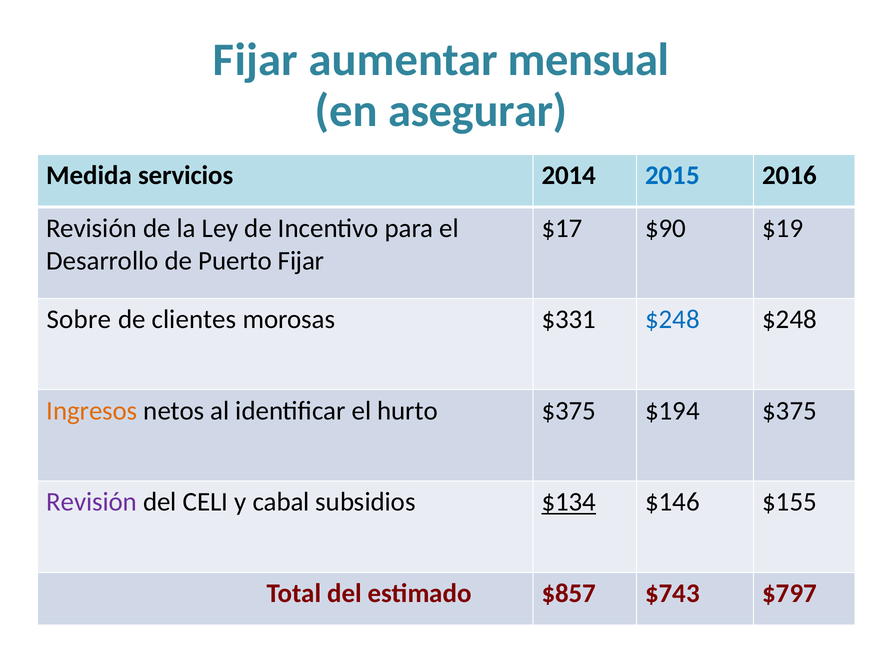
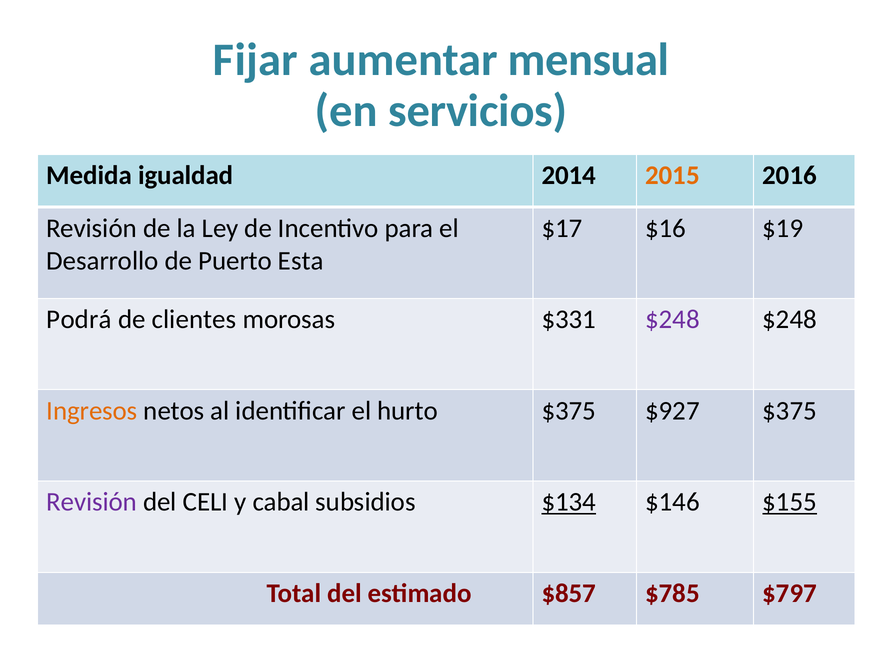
asegurar: asegurar -> servicios (478, 111)
servicios: servicios -> igualdad (186, 175)
2015 colour: blue -> orange (672, 175)
$90: $90 -> $16 (666, 228)
Puerto Fijar: Fijar -> Esta (301, 261)
Sobre: Sobre -> Podrá (79, 320)
$248 colour: blue -> purple (672, 320)
$194: $194 -> $927 (672, 411)
$155 underline: none -> present (790, 502)
$743: $743 -> $785 (672, 594)
